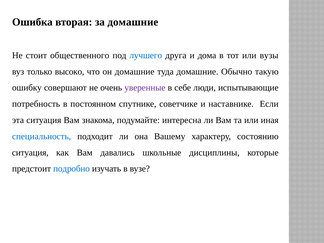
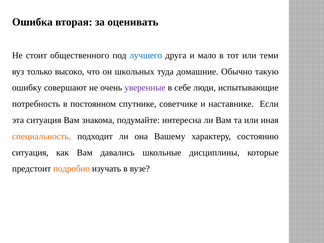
за домашние: домашние -> оценивать (133, 22)
дома: дома -> мало (207, 55)
вузы: вузы -> теми (269, 55)
он домашние: домашние -> школьных (135, 72)
специальность colour: blue -> orange (42, 136)
подробно colour: blue -> orange (71, 169)
